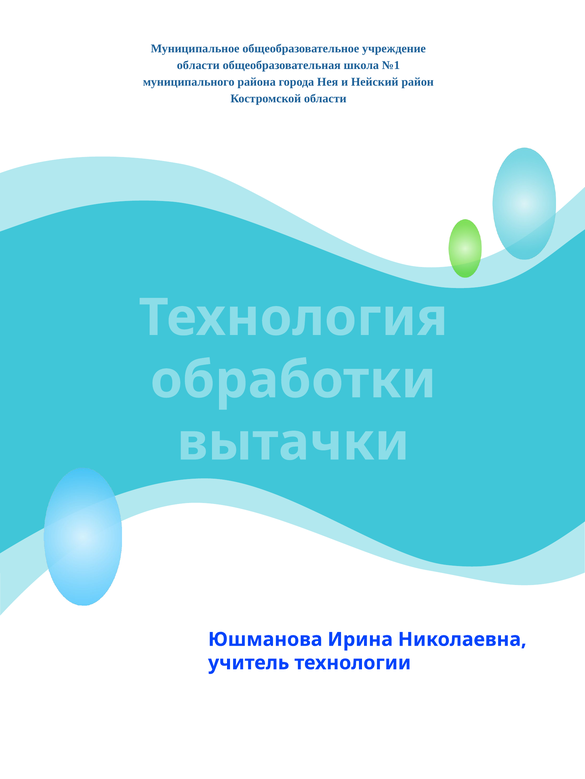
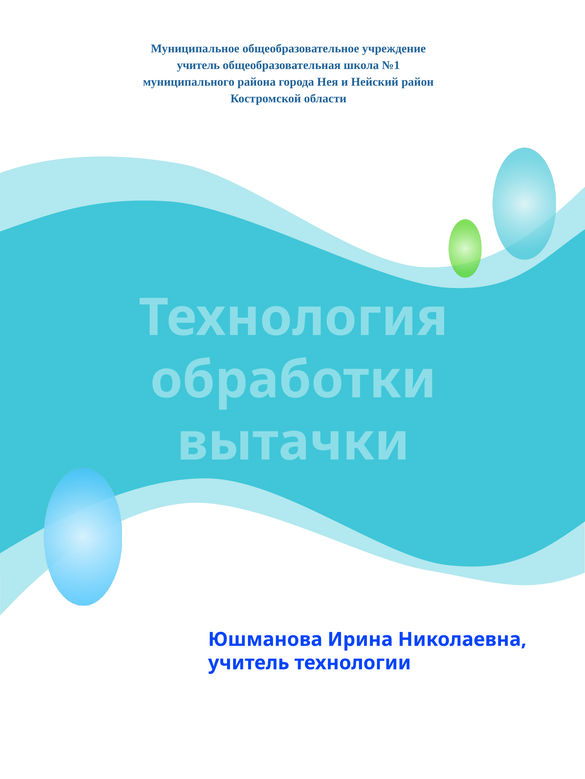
области: области -> учитель (198, 65)
